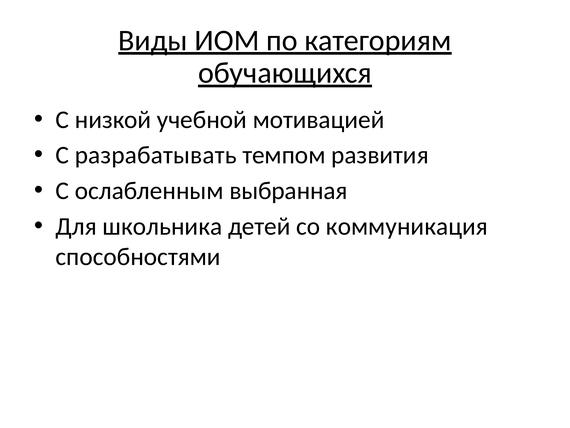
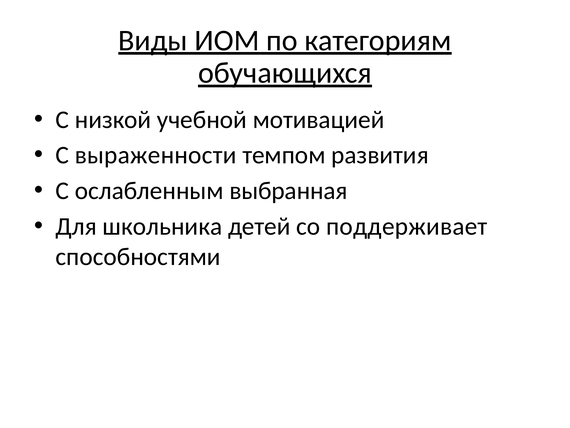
разрабатывать: разрабатывать -> выраженности (156, 155)
коммуникация: коммуникация -> поддерживает (407, 226)
